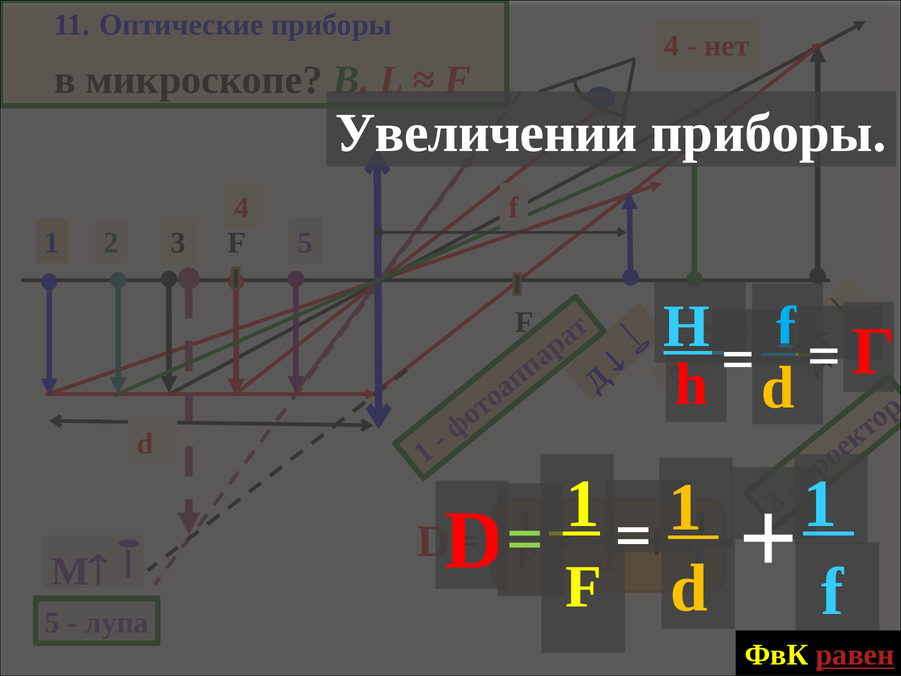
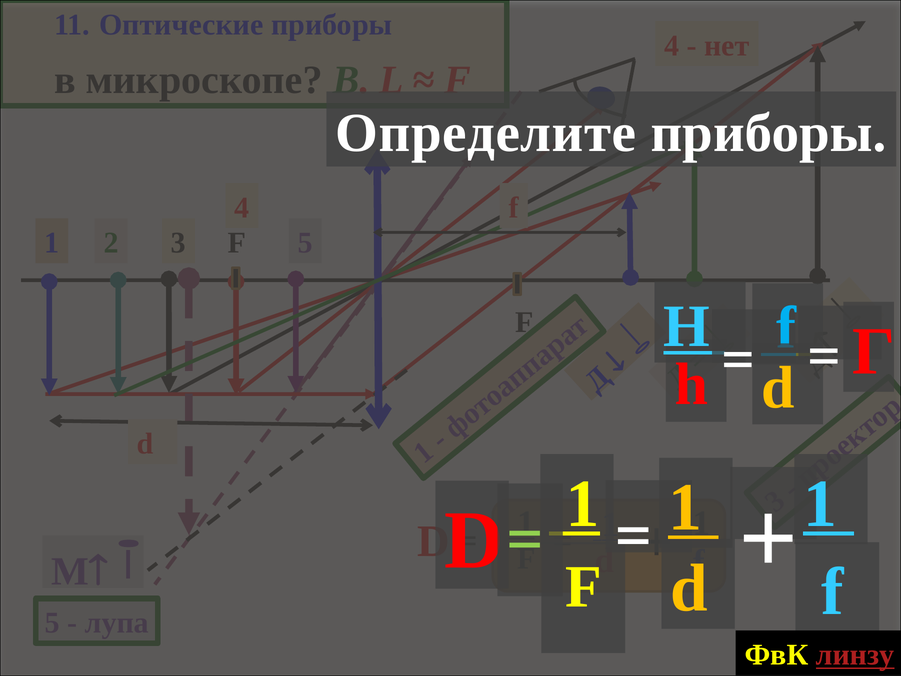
Увеличении: Увеличении -> Определите (486, 133)
равен: равен -> линзу (855, 655)
